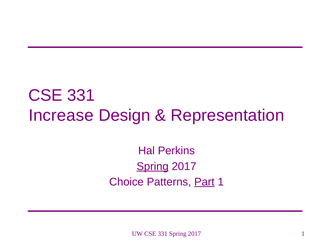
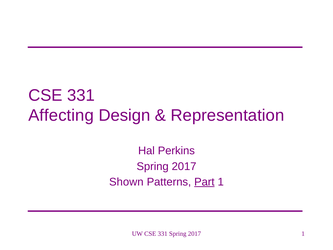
Increase: Increase -> Affecting (61, 115)
Spring underline: present -> none (153, 166)
Choice: Choice -> Shown (126, 182)
